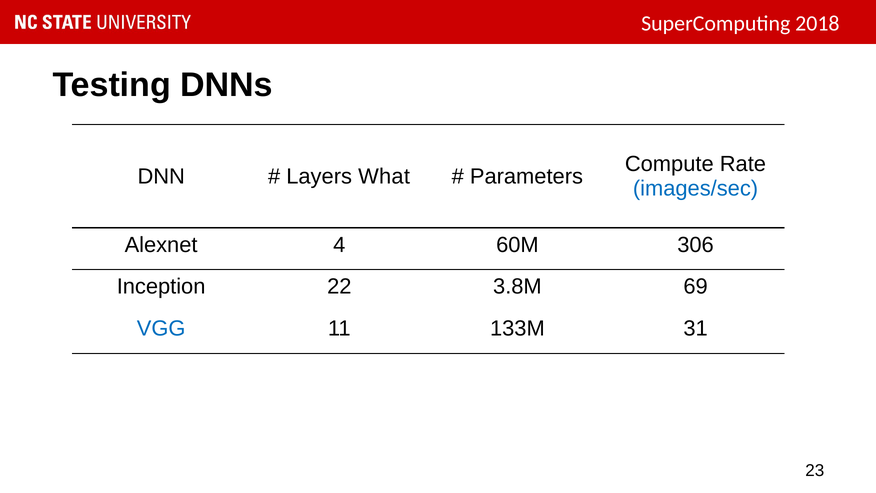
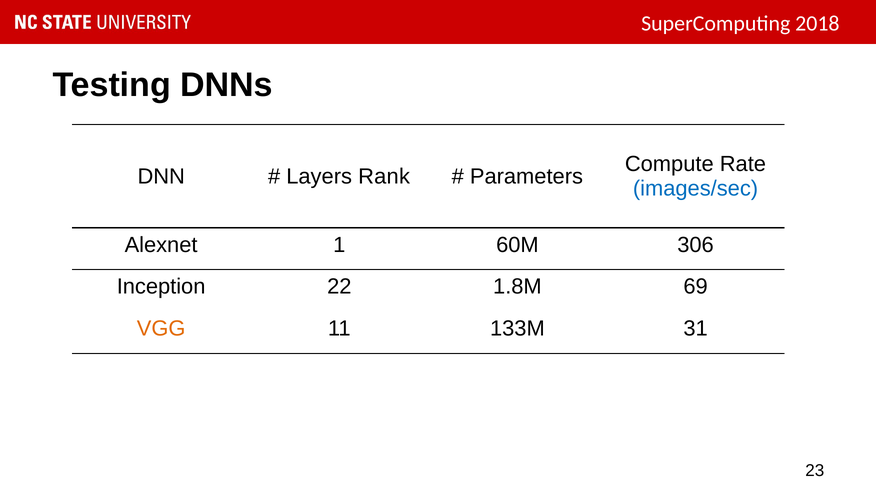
What: What -> Rank (384, 176)
4: 4 -> 1 (339, 245)
3.8M: 3.8M -> 1.8M (517, 287)
VGG colour: blue -> orange (161, 328)
